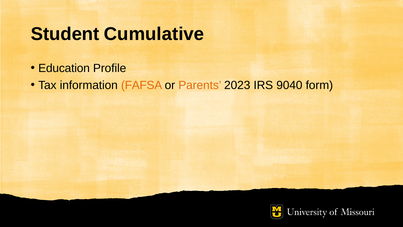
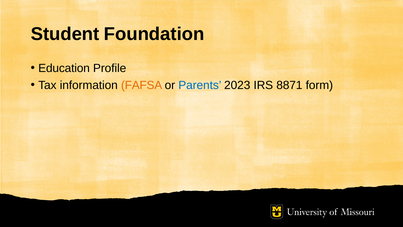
Cumulative: Cumulative -> Foundation (154, 34)
Parents colour: orange -> blue (200, 85)
9040: 9040 -> 8871 (289, 85)
